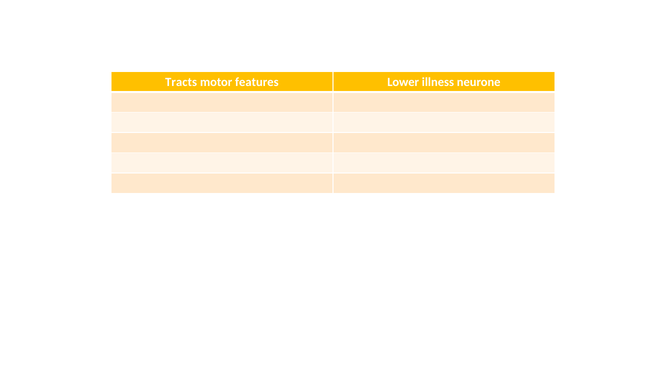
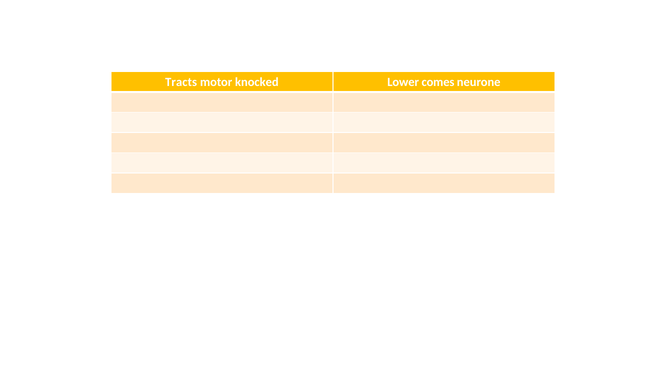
features: features -> knocked (257, 82)
illness: illness -> comes (438, 82)
